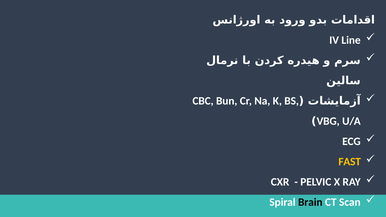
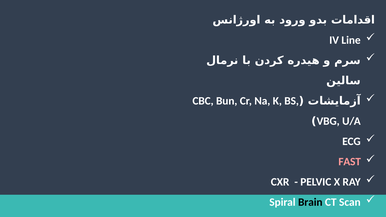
FAST colour: yellow -> pink (350, 162)
